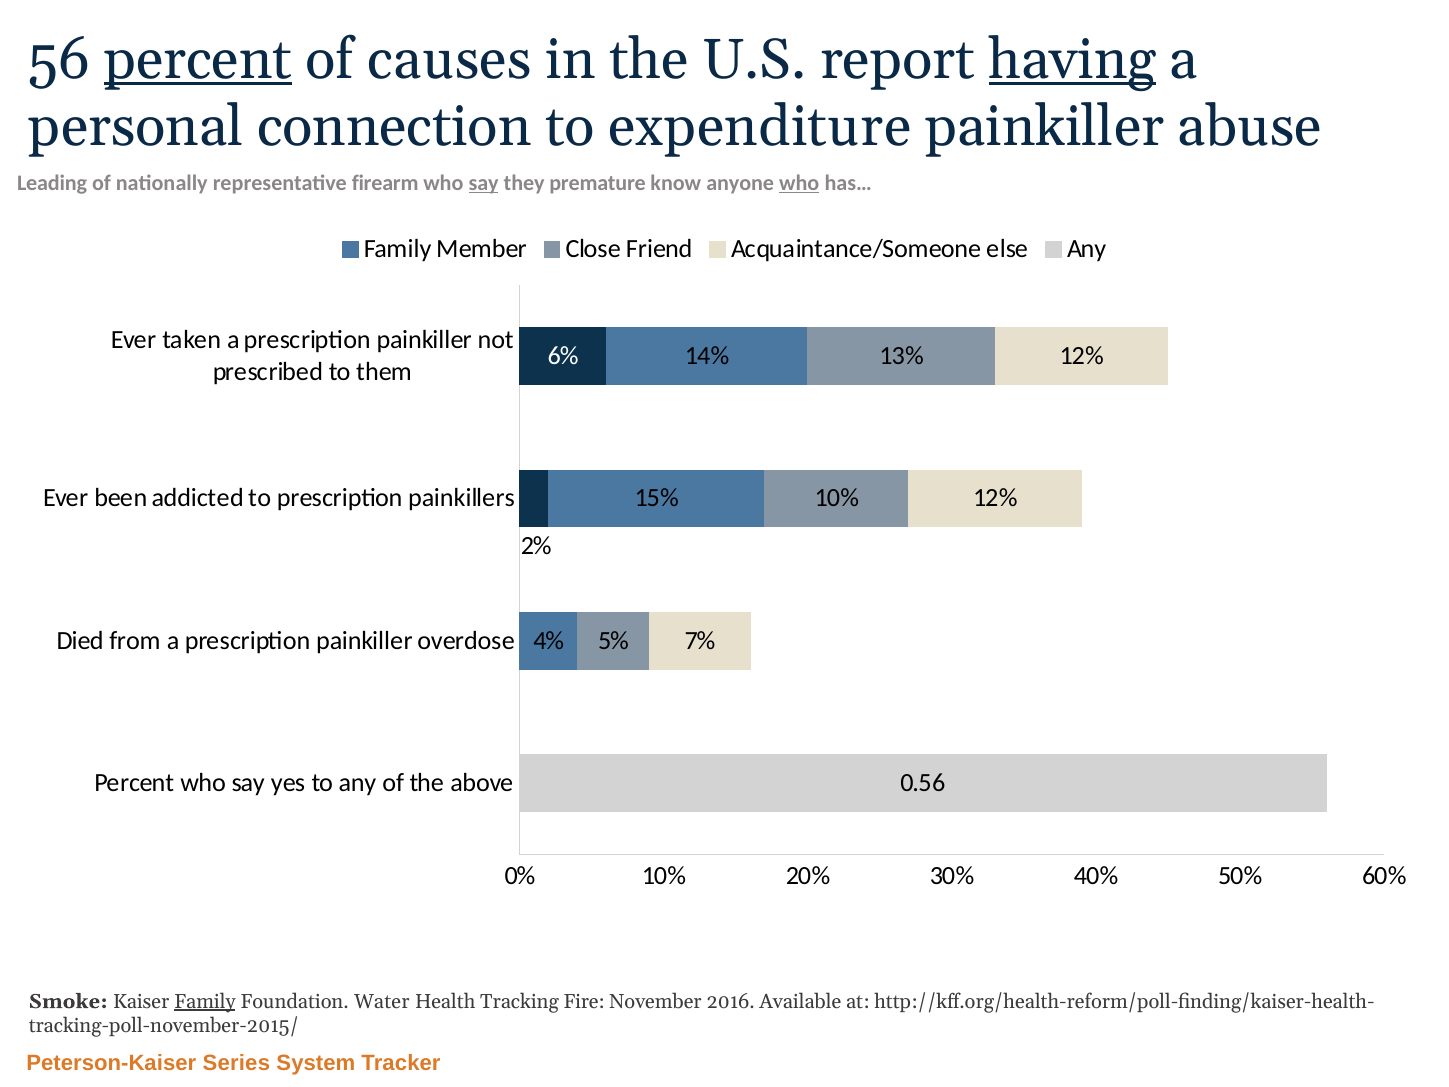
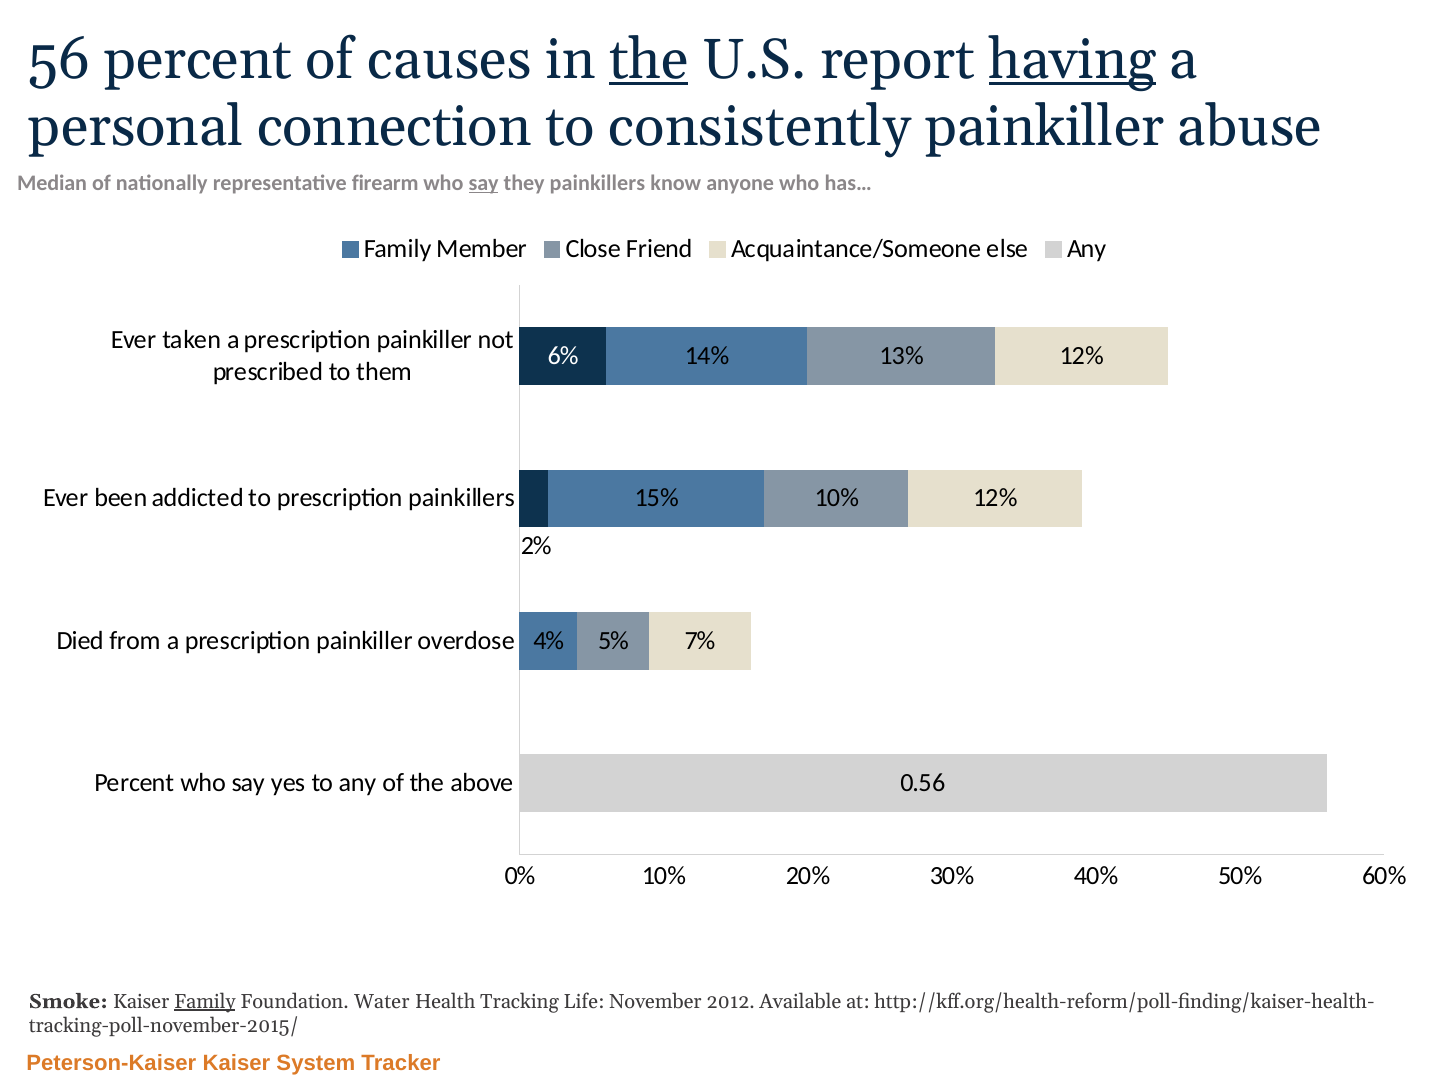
percent underline: present -> none (198, 59)
the underline: none -> present (649, 59)
expenditure: expenditure -> consistently (760, 127)
Leading: Leading -> Median (52, 183)
they premature: premature -> painkillers (597, 183)
who underline: present -> none (799, 183)
Fire: Fire -> Life (584, 1001)
2016: 2016 -> 2012 (731, 1001)
Series: Series -> Kaiser (236, 1063)
